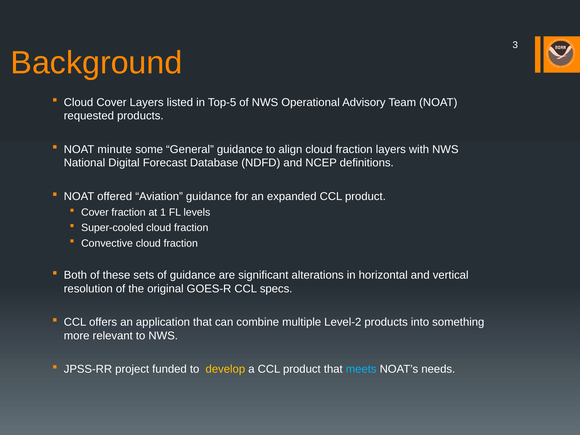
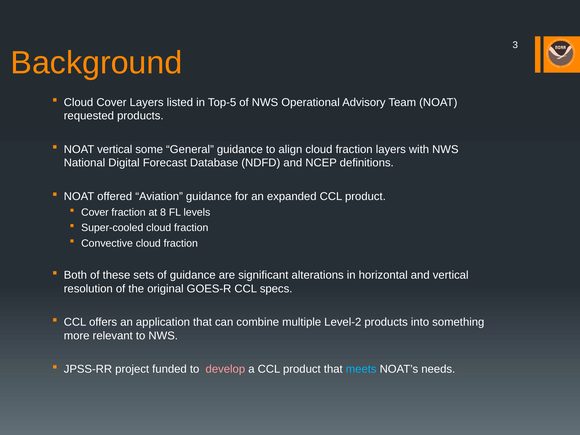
NOAT minute: minute -> vertical (115, 149)
1: 1 -> 8 (163, 212)
develop colour: yellow -> pink (225, 369)
